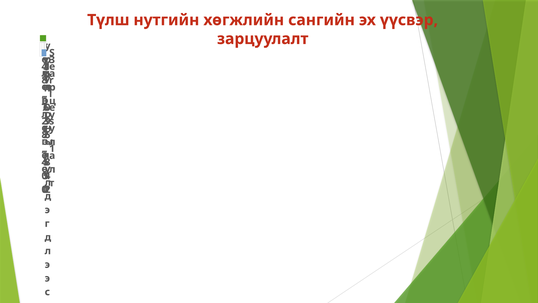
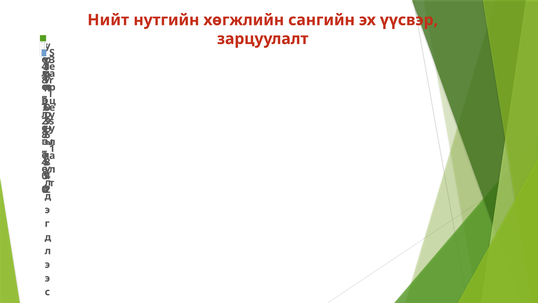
Түлш: Түлш -> Нийт (108, 20)
